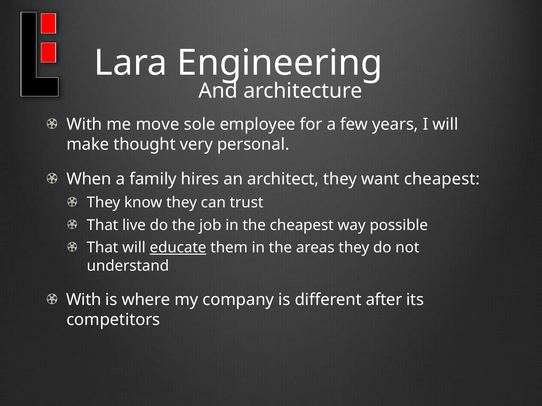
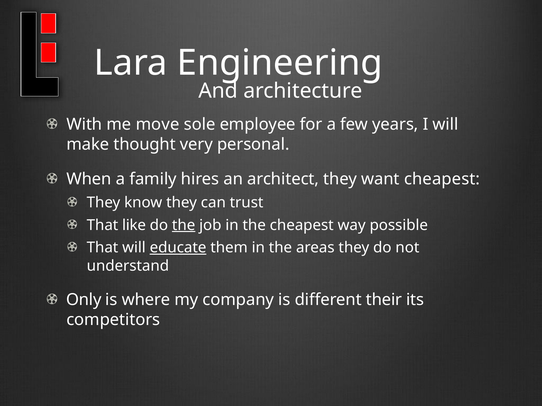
live: live -> like (134, 225)
the underline: none -> present (184, 225)
With: With -> Only (84, 300)
after: after -> their (384, 300)
